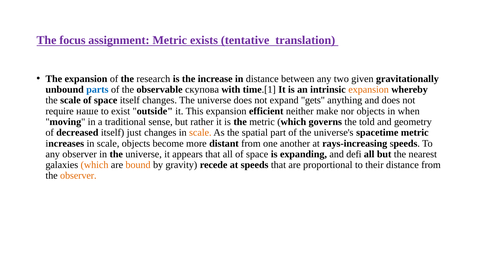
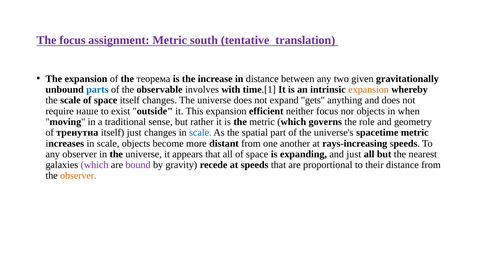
exists: exists -> south (204, 40)
research: research -> теорема (153, 79)
скупова: скупова -> involves (202, 90)
neither make: make -> focus (327, 111)
told: told -> role (367, 122)
decreased: decreased -> тренутна (77, 133)
scale colour: orange -> blue (200, 133)
and defi: defi -> just (354, 154)
which colour: orange -> purple (95, 165)
bound colour: orange -> purple (138, 165)
